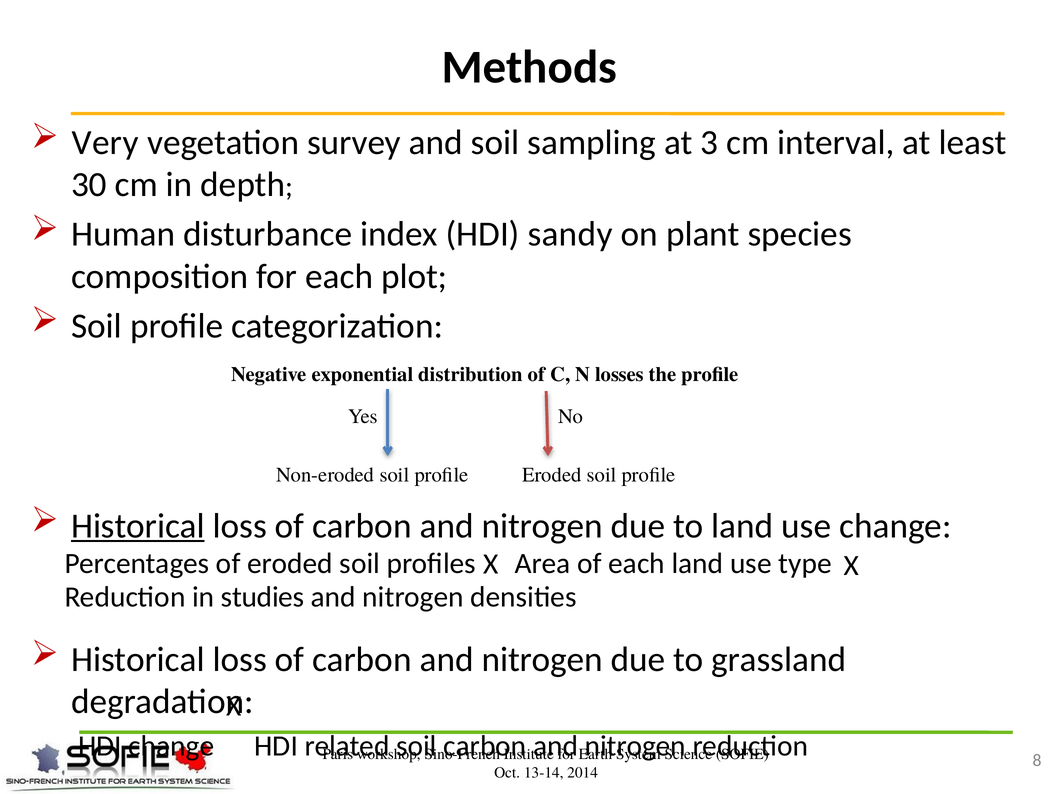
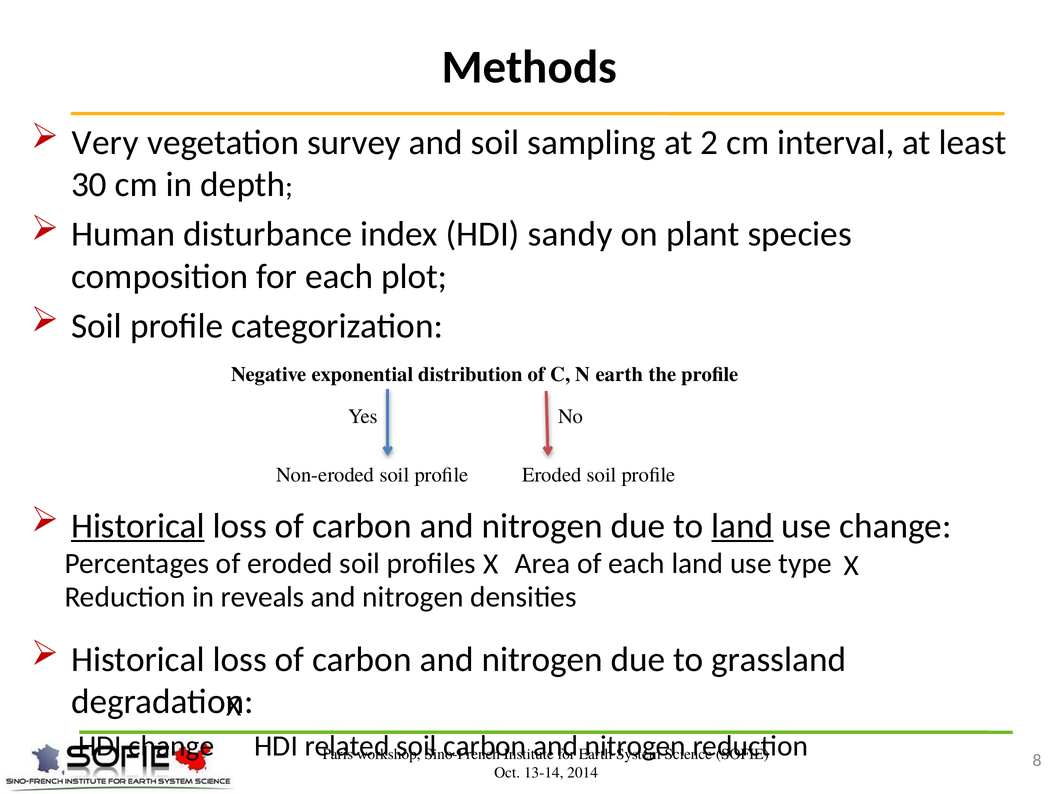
3: 3 -> 2 (709, 142)
N losses: losses -> earth (619, 374)
land underline: none -> present (742, 526)
studies: studies -> reveals (263, 597)
